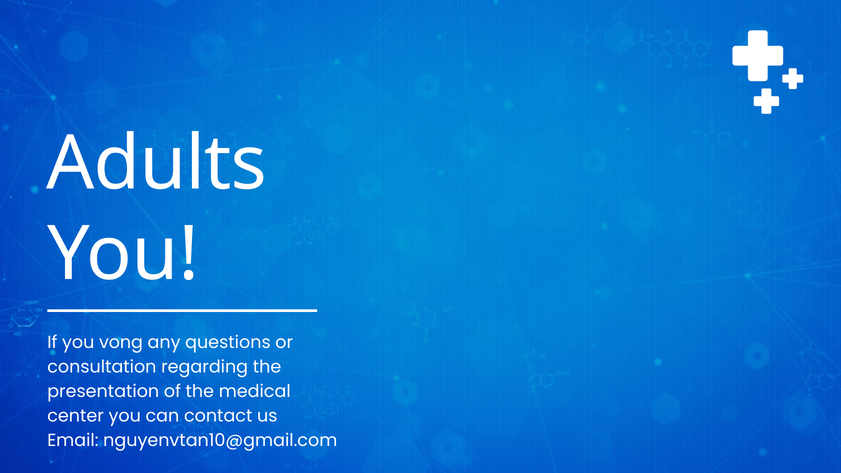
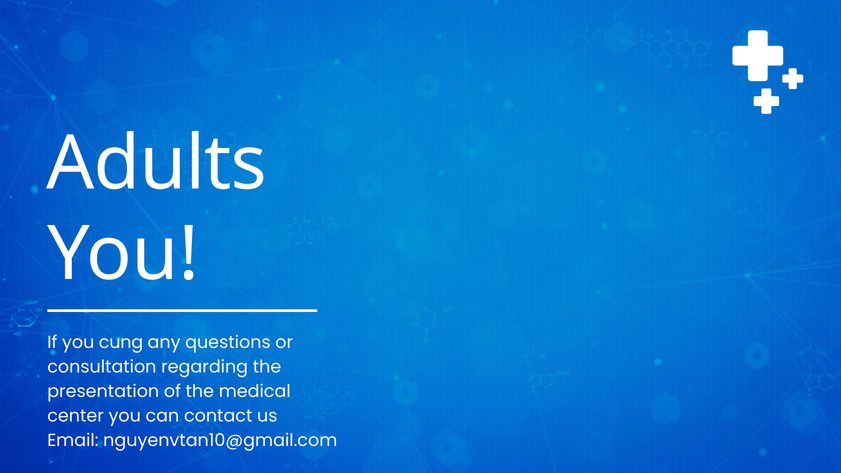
vong: vong -> cung (121, 342)
